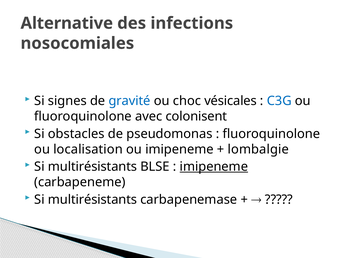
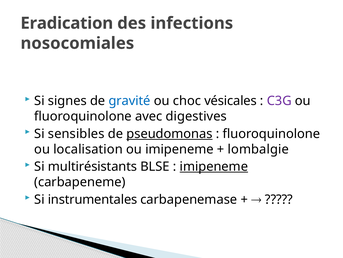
Alternative: Alternative -> Eradication (67, 23)
C3G colour: blue -> purple (279, 101)
colonisent: colonisent -> digestives (196, 116)
obstacles: obstacles -> sensibles (76, 133)
pseudomonas underline: none -> present (170, 133)
multirésistants: multirésistants -> instrumentales (93, 199)
